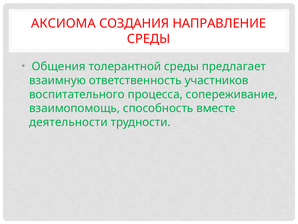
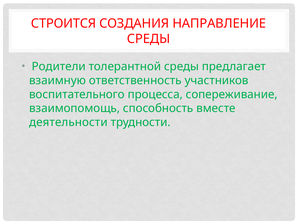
АКСИОМА: АКСИОМА -> СТРОИТСЯ (64, 23)
Общения: Общения -> Родители (59, 66)
